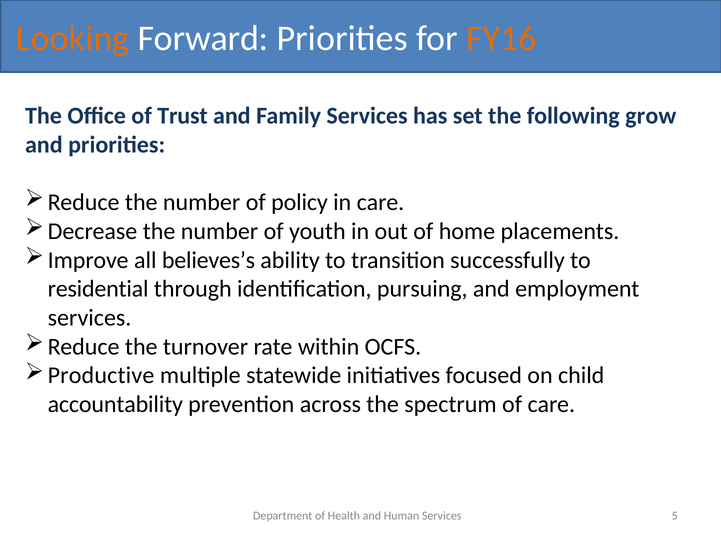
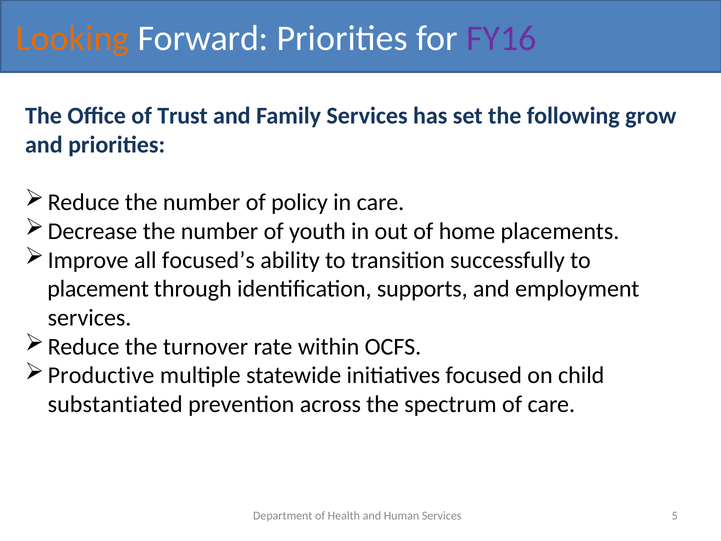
FY16 colour: orange -> purple (501, 39)
believes’s: believes’s -> focused’s (208, 260)
residential: residential -> placement (98, 289)
pursuing: pursuing -> supports (422, 289)
accountability: accountability -> substantiated (115, 404)
